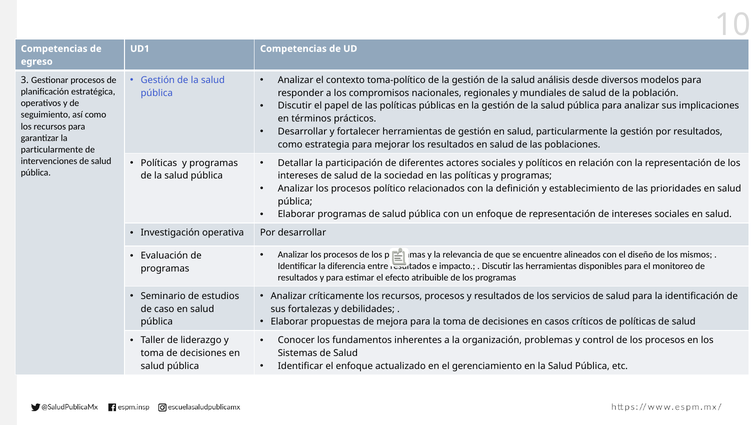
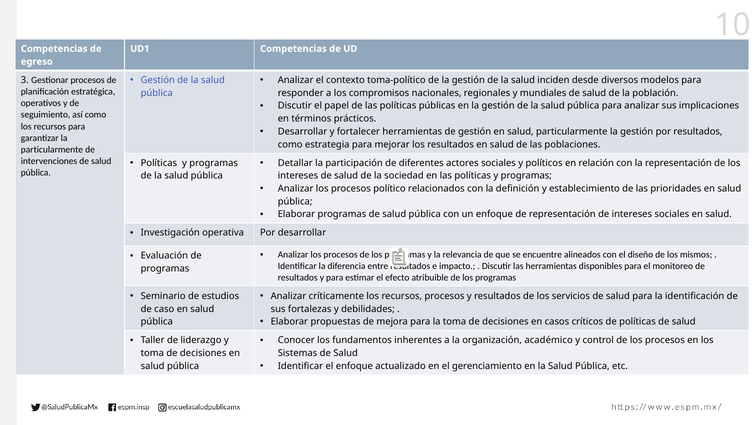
análisis: análisis -> inciden (553, 80)
problemas: problemas -> académico (549, 341)
